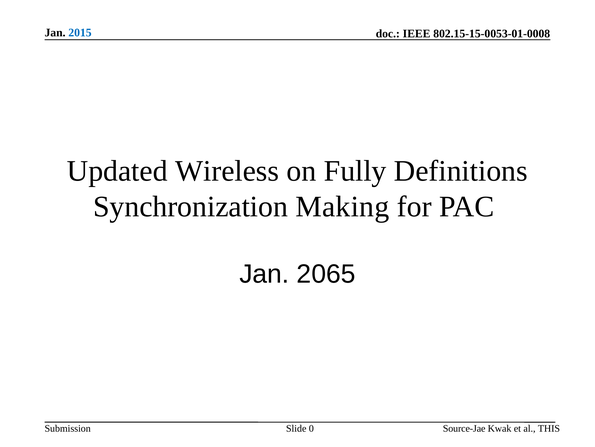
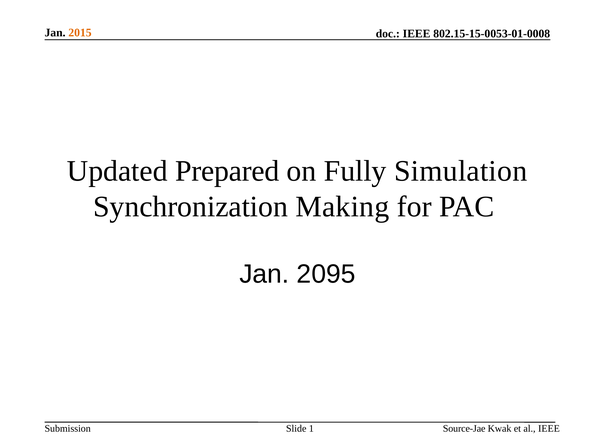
2015 colour: blue -> orange (80, 32)
Wireless: Wireless -> Prepared (227, 171)
Definitions: Definitions -> Simulation (461, 171)
2065: 2065 -> 2095 (326, 274)
al THIS: THIS -> IEEE (549, 428)
0: 0 -> 1 (311, 428)
